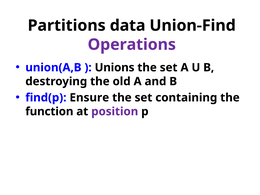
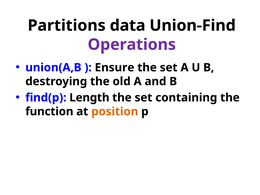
Unions: Unions -> Ensure (114, 68)
Ensure: Ensure -> Length (89, 98)
position colour: purple -> orange (115, 111)
